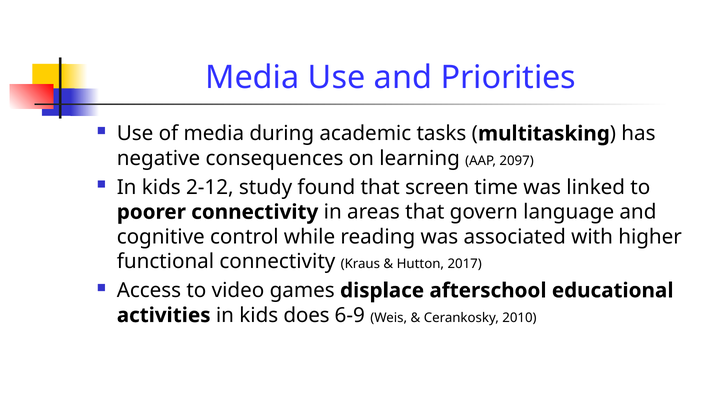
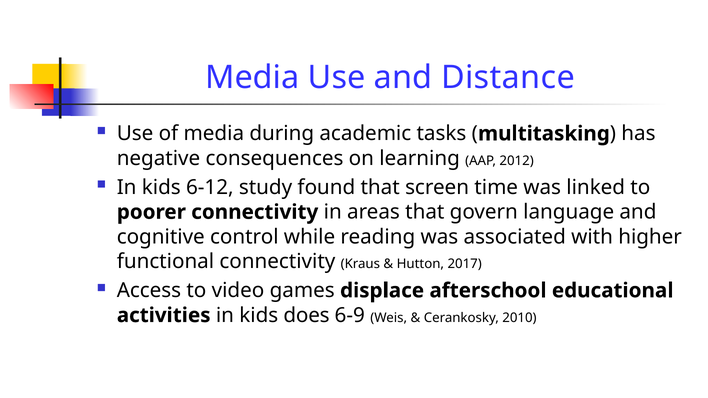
Priorities: Priorities -> Distance (508, 77)
2097: 2097 -> 2012 (517, 161)
2-12: 2-12 -> 6-12 (210, 187)
